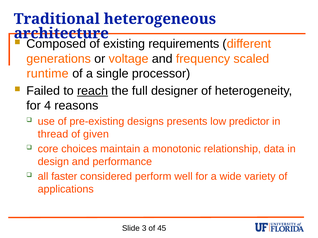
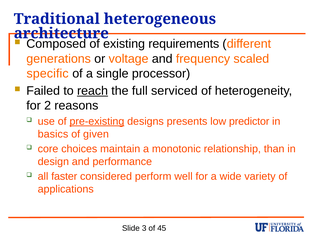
runtime: runtime -> specific (48, 74)
designer: designer -> serviced (174, 91)
4: 4 -> 2 (48, 106)
pre-existing underline: none -> present (97, 122)
thread: thread -> basics (53, 134)
data: data -> than (274, 149)
